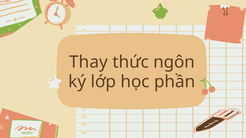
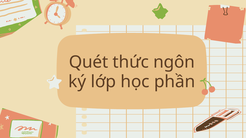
Thay: Thay -> Quét (89, 62)
